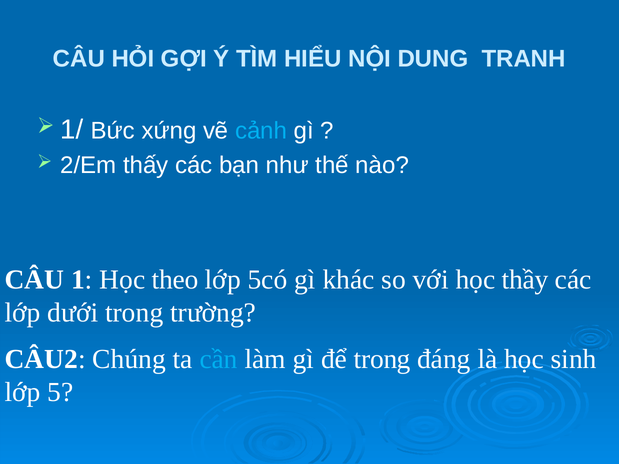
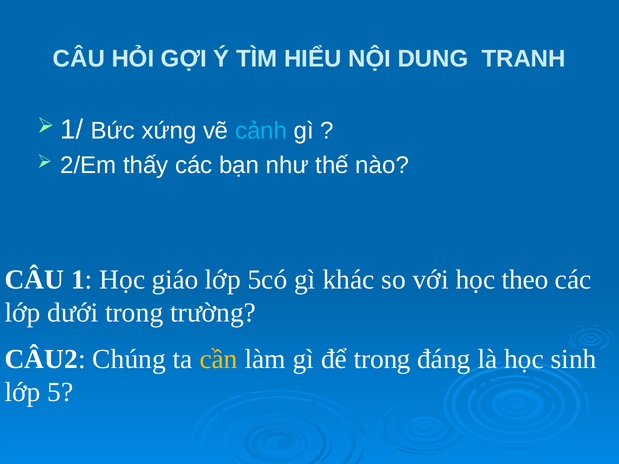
theo: theo -> giáo (175, 280)
thầy: thầy -> theo (525, 280)
cần colour: light blue -> yellow (219, 360)
